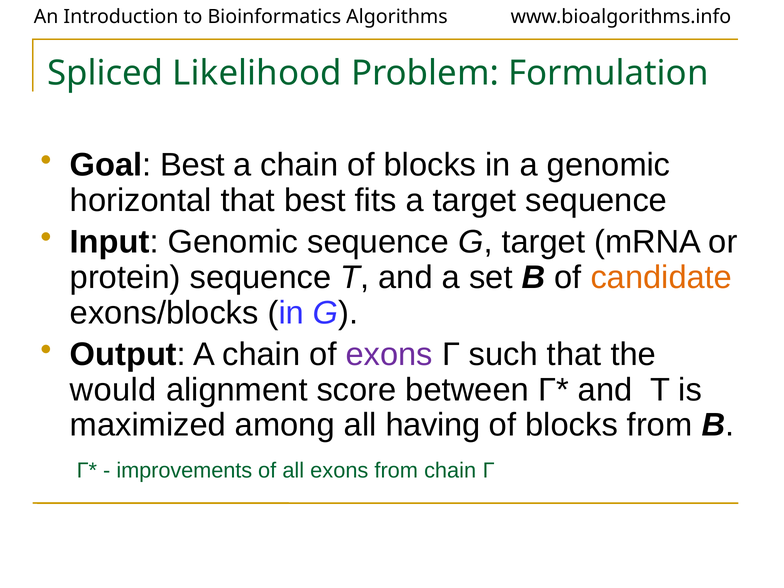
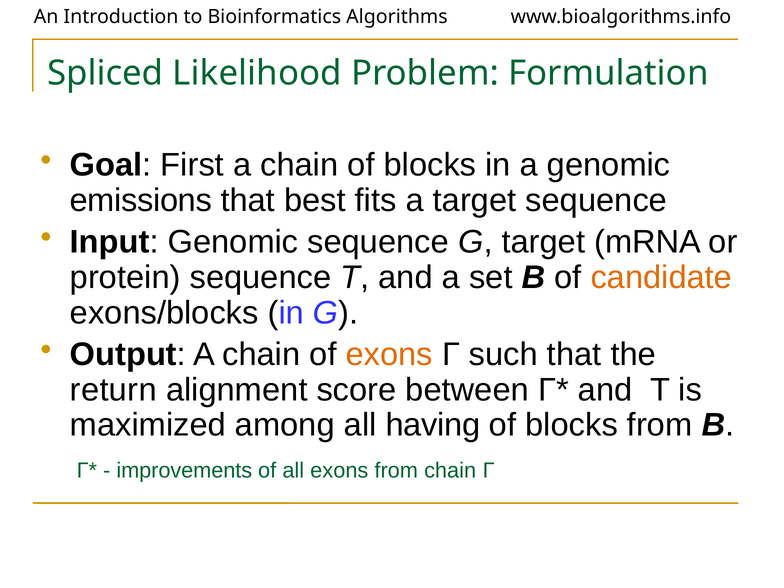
Goal Best: Best -> First (192, 165)
horizontal: horizontal -> emissions (141, 200)
exons colour: purple -> orange (389, 355)
would: would -> return (113, 390)
